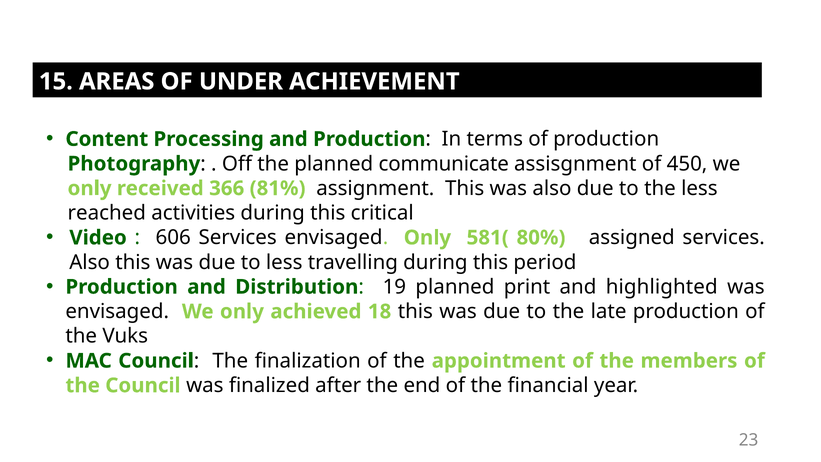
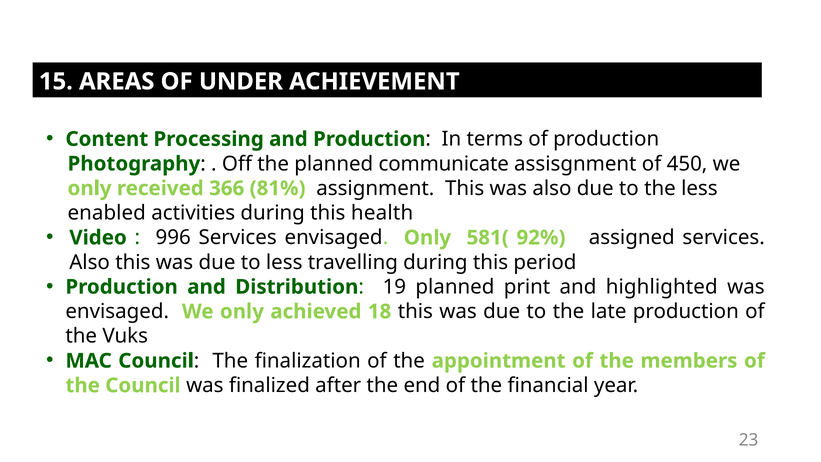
reached: reached -> enabled (107, 213)
critical: critical -> health (382, 213)
606: 606 -> 996 (173, 238)
80%: 80% -> 92% (541, 238)
